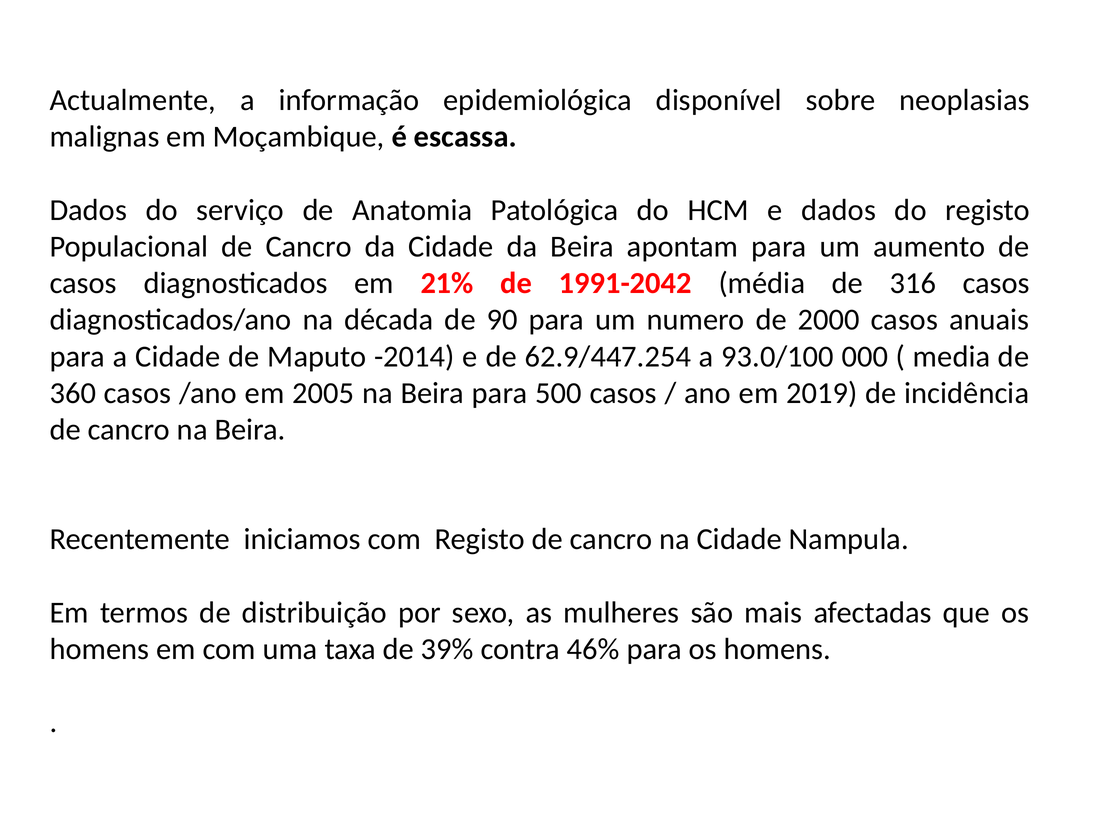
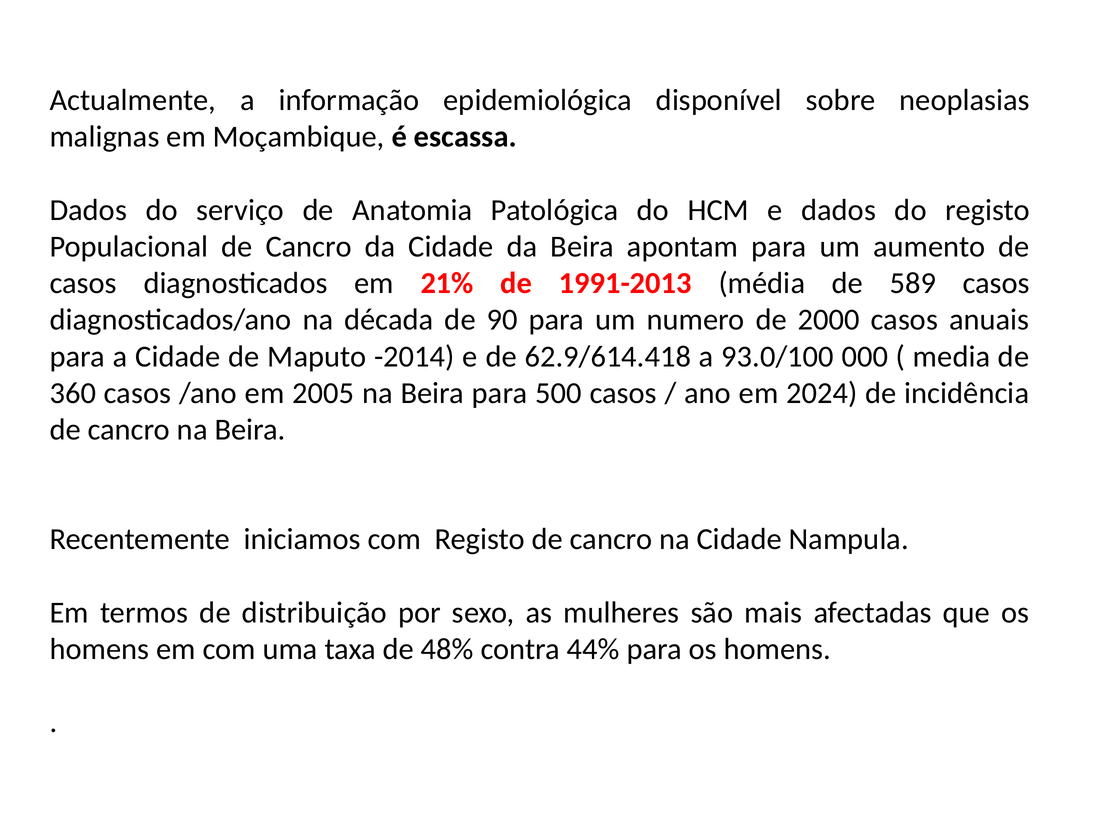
1991-2042: 1991-2042 -> 1991-2013 (625, 283)
316: 316 -> 589 (913, 283)
62.9/447.254: 62.9/447.254 -> 62.9/614.418 (608, 356)
2019: 2019 -> 2024 (822, 393)
39%: 39% -> 48% (447, 649)
46%: 46% -> 44% (593, 649)
